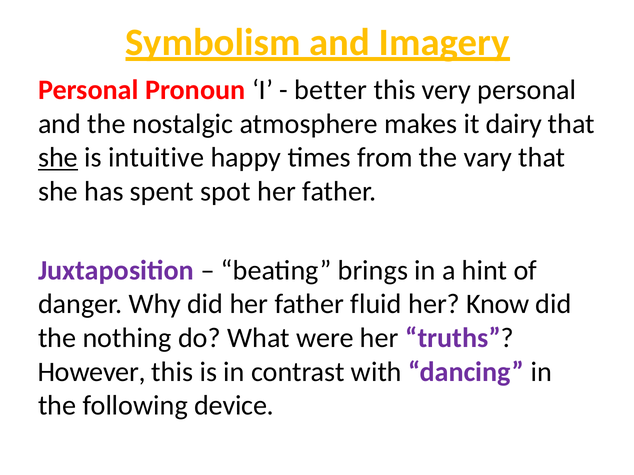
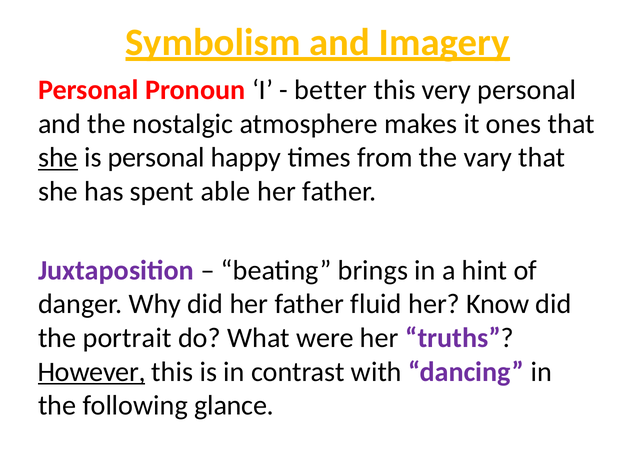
dairy: dairy -> ones (514, 124)
is intuitive: intuitive -> personal (156, 158)
spot: spot -> able (225, 192)
nothing: nothing -> portrait (127, 338)
However underline: none -> present (92, 372)
device: device -> glance (234, 406)
